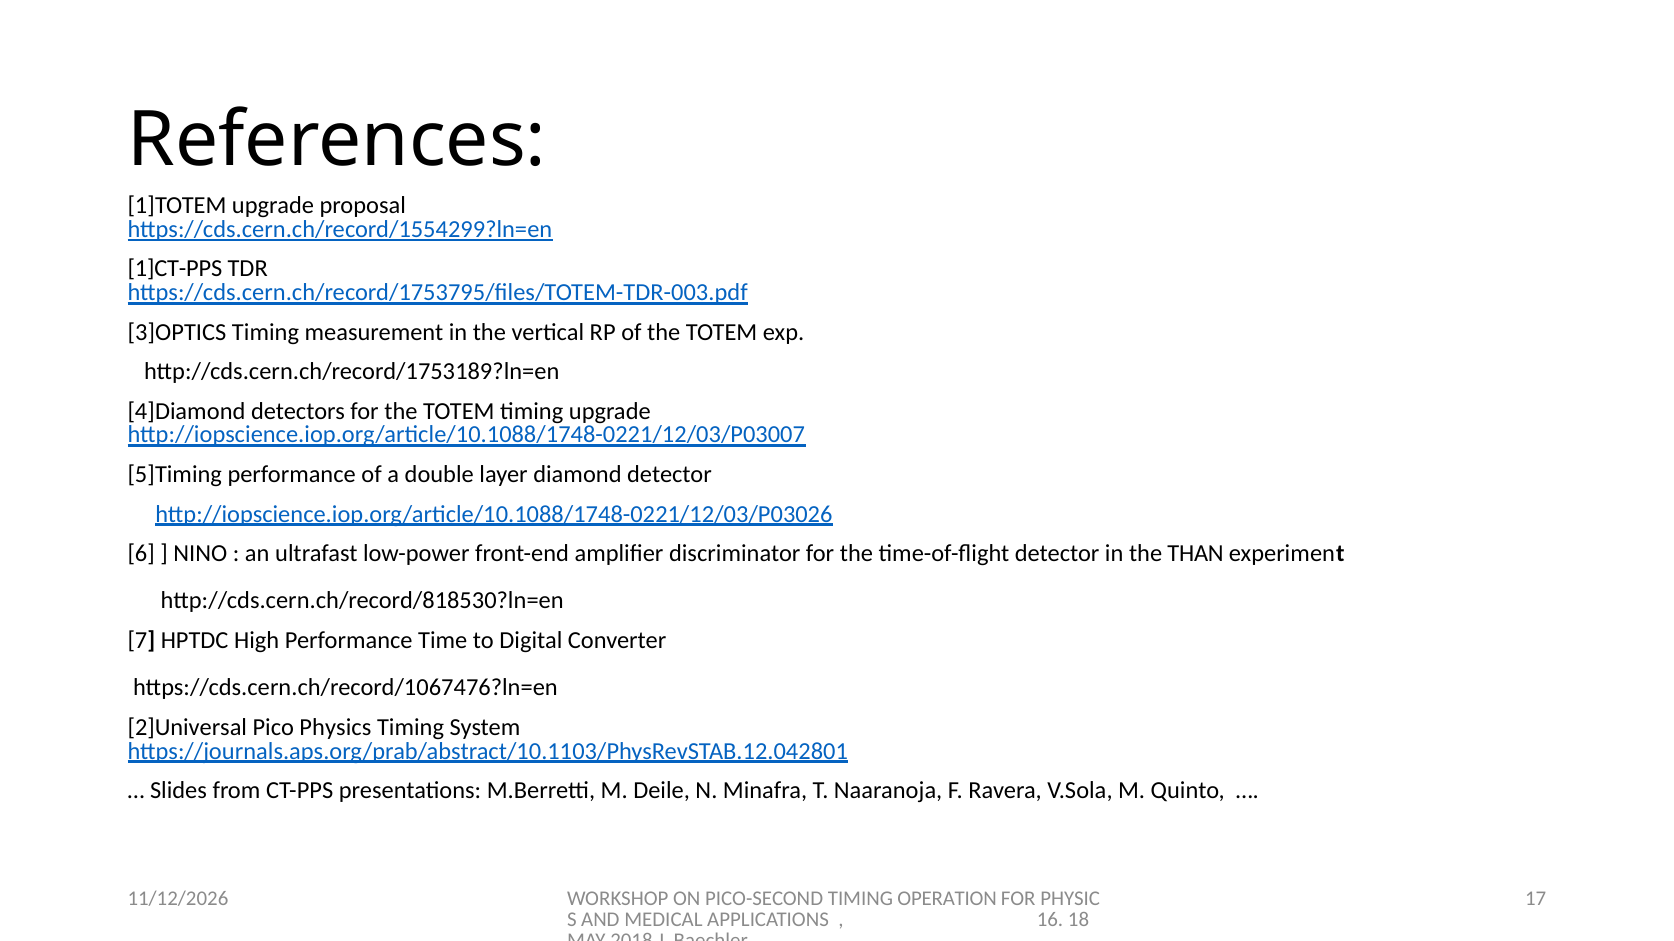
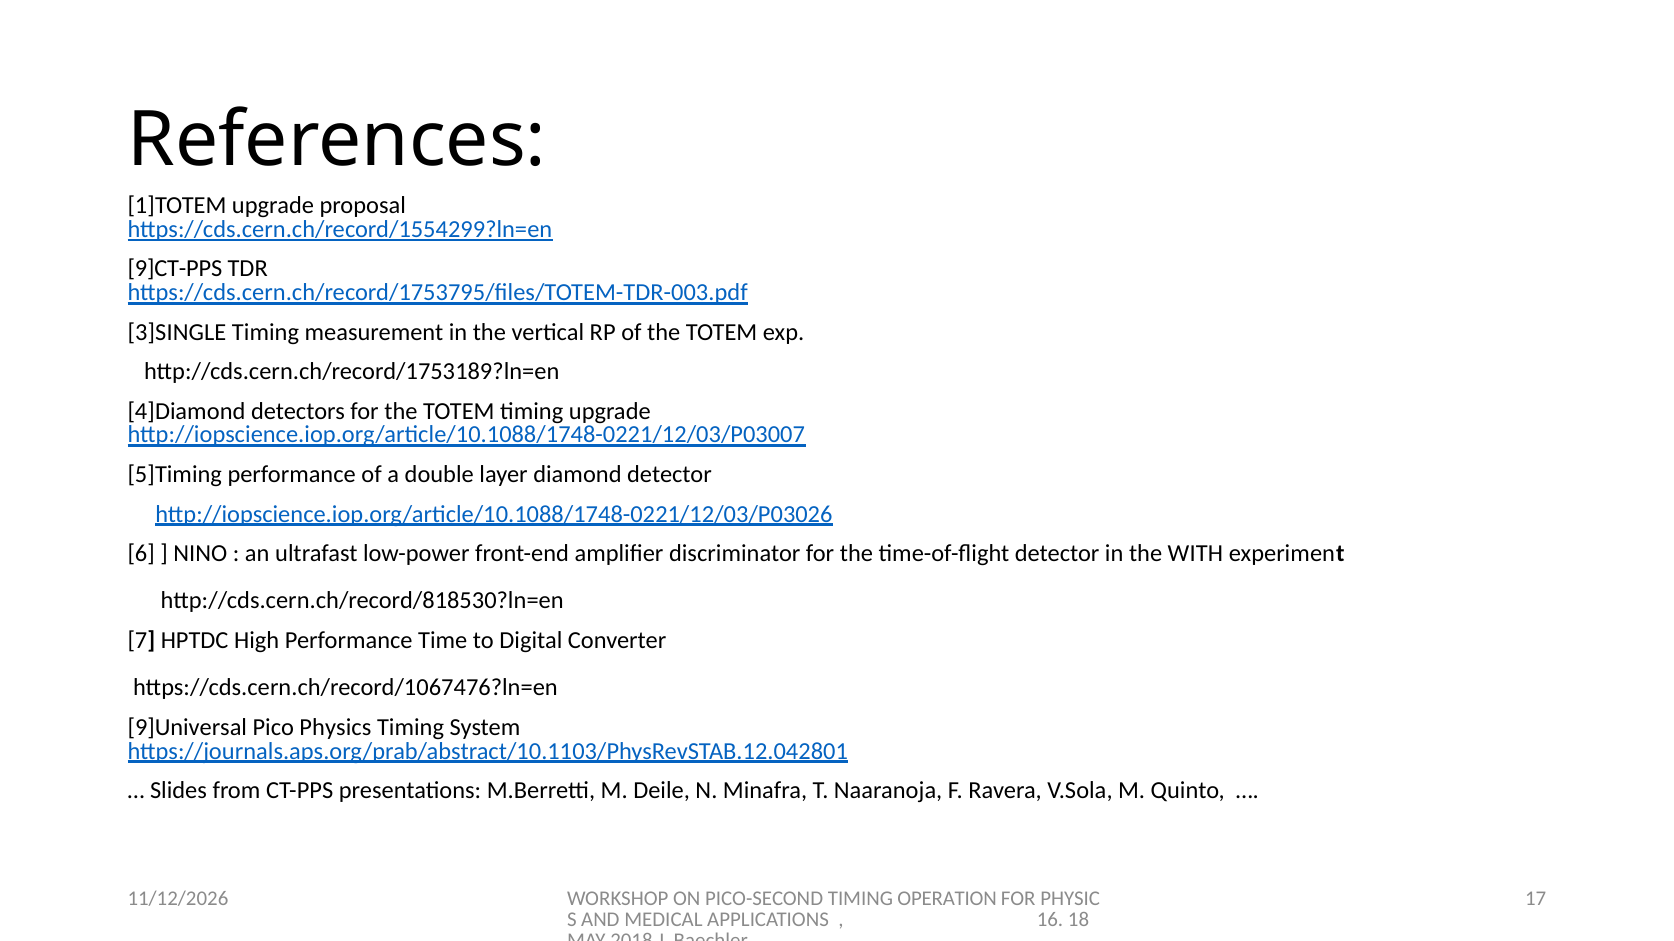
1]CT-PPS: 1]CT-PPS -> 9]CT-PPS (175, 269)
3]OPTICS: 3]OPTICS -> 3]SINGLE (177, 332)
THAN: THAN -> WITH (1195, 554)
2]Universal: 2]Universal -> 9]Universal (187, 728)
